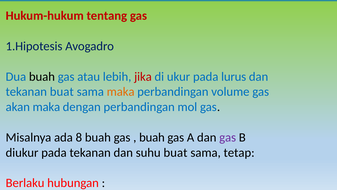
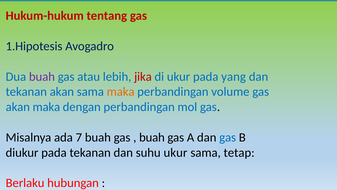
buah colour: black -> purple (42, 76)
lurus: lurus -> yang (234, 76)
tekanan buat: buat -> akan (62, 92)
8: 8 -> 7 (79, 137)
gas colour: purple -> blue (228, 137)
suhu buat: buat -> ukur (175, 152)
